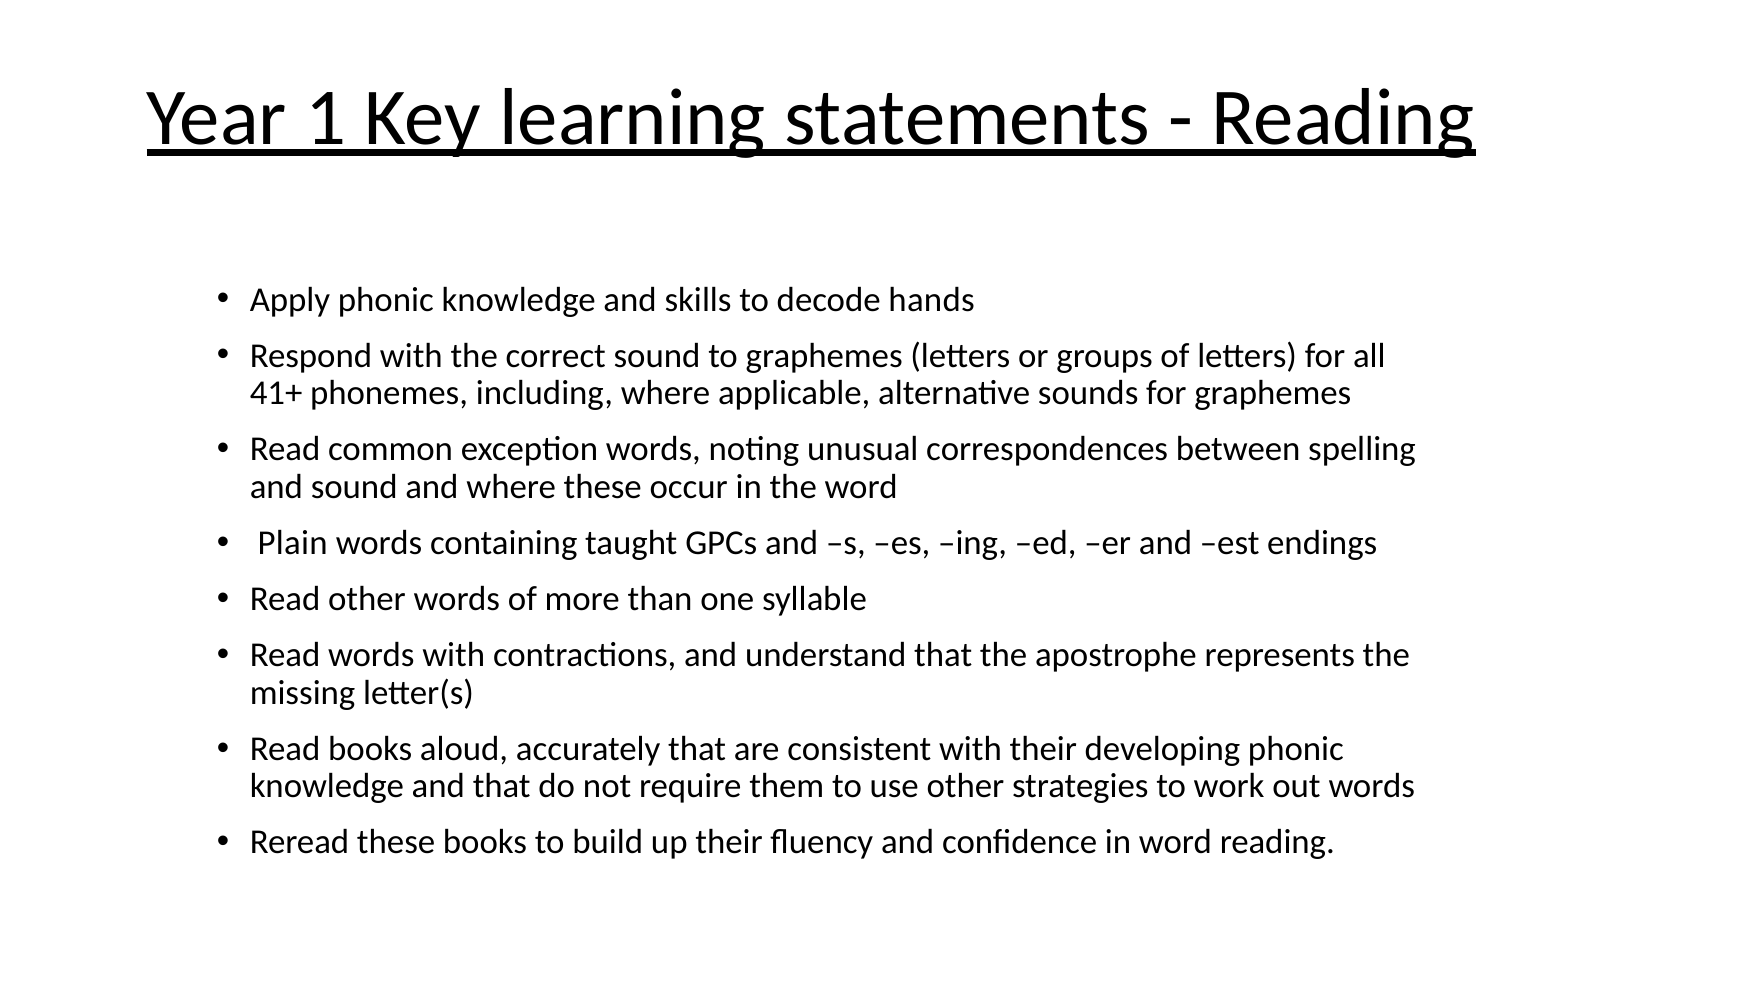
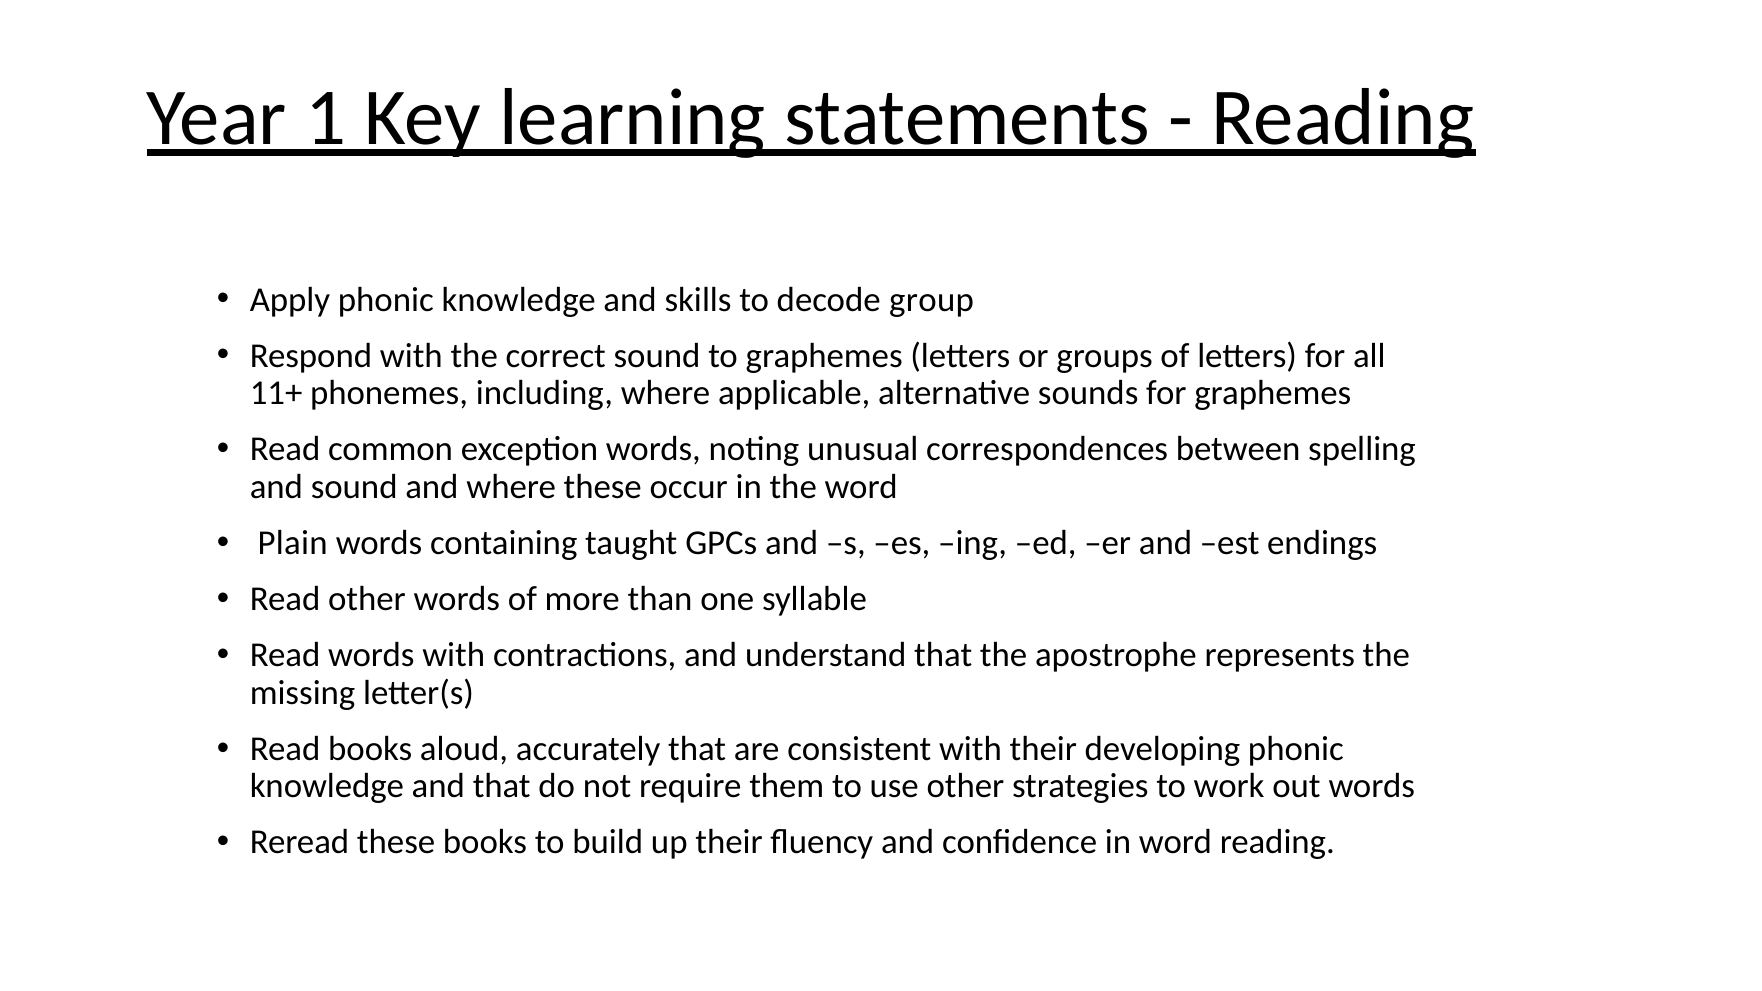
hands: hands -> group (932, 300)
41+: 41+ -> 11+ (276, 393)
